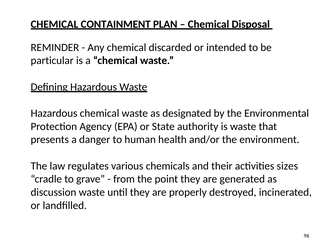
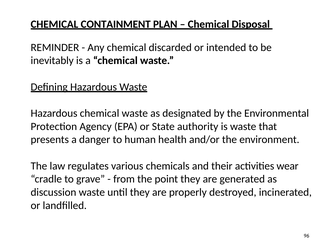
particular: particular -> inevitably (52, 60)
sizes: sizes -> wear (288, 166)
